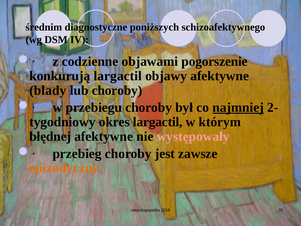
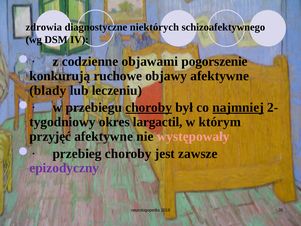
średnim: średnim -> zdrowia (44, 27)
poniższych: poniższych -> niektórych (154, 27)
konkurują largactil: largactil -> ruchowe (118, 76)
lub choroby: choroby -> leczeniu (117, 90)
choroby underline: none -> present (149, 107)
błędnej: błędnej -> przyjęć (50, 136)
epizodyczny colour: orange -> purple (64, 168)
